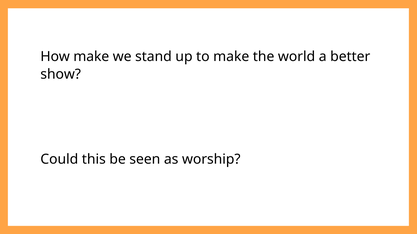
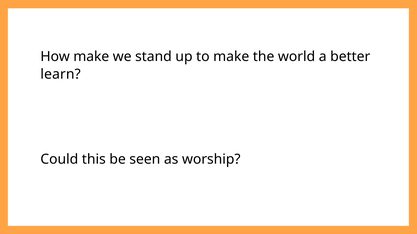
show: show -> learn (61, 74)
